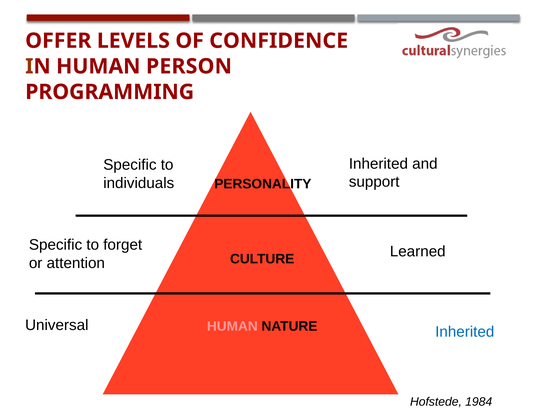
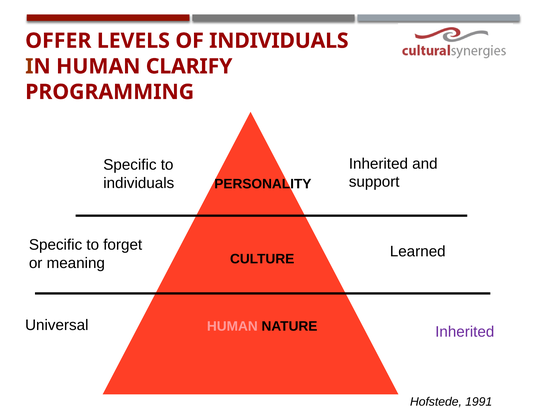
OF CONFIDENCE: CONFIDENCE -> INDIVIDUALS (279, 41)
PERSON: PERSON -> CLARIFY (189, 66)
attention: attention -> meaning (76, 263)
Inherited colour: blue -> purple (465, 331)
1984: 1984 -> 1991 (479, 401)
